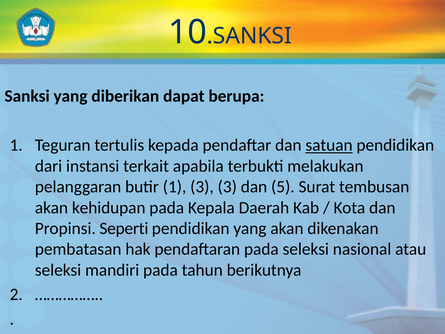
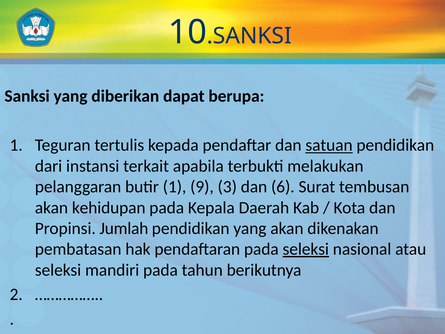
1 3: 3 -> 9 (202, 187)
5: 5 -> 6 (283, 187)
Seperti: Seperti -> Jumlah (124, 228)
seleksi underline: none -> present (306, 249)
